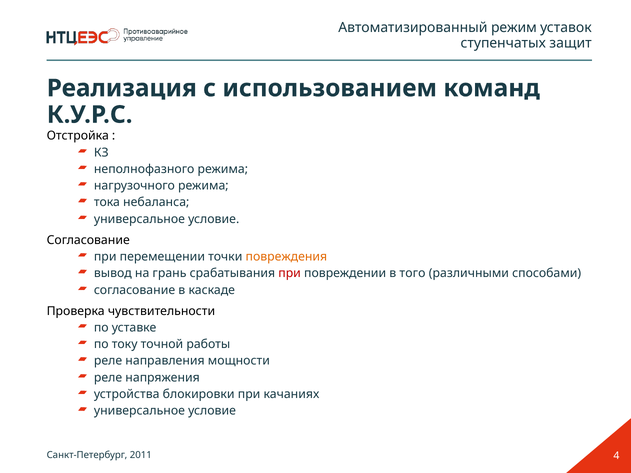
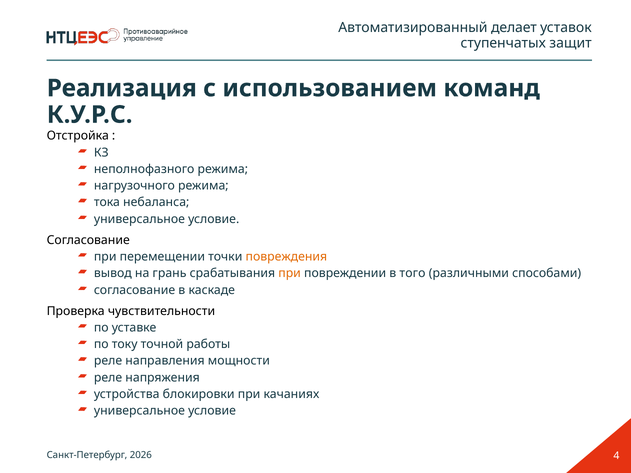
режим: режим -> делает (514, 27)
при colour: red -> orange (290, 273)
2011: 2011 -> 2026 (141, 455)
